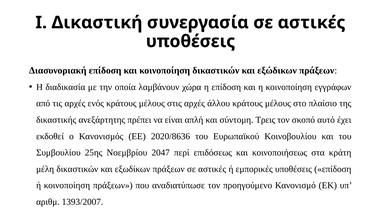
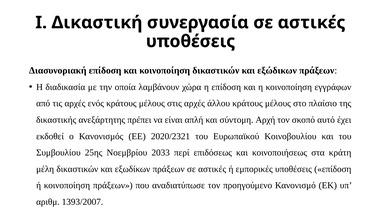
Τρεις: Τρεις -> Αρχή (265, 120)
2020/8636: 2020/8636 -> 2020/2321 (170, 136)
2047: 2047 -> 2033 (161, 153)
